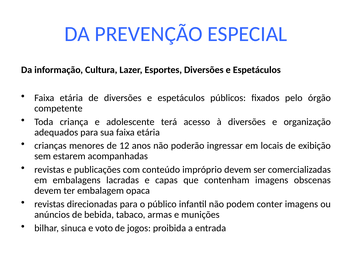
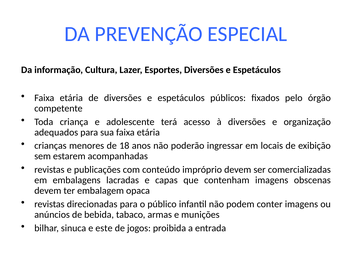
12: 12 -> 18 (124, 146)
voto: voto -> este (104, 228)
